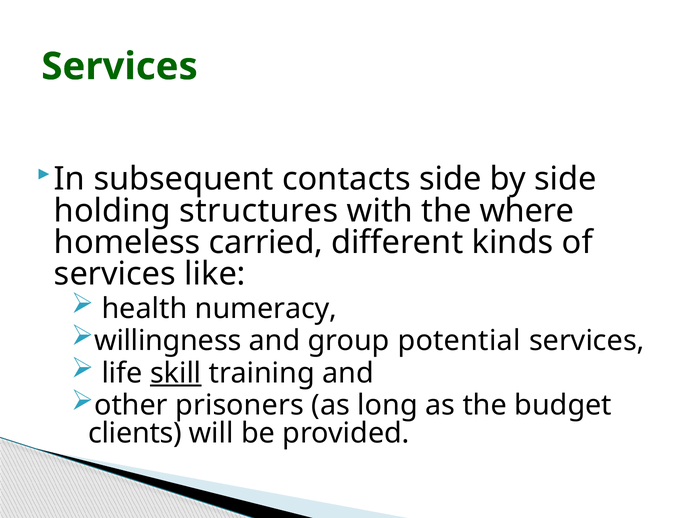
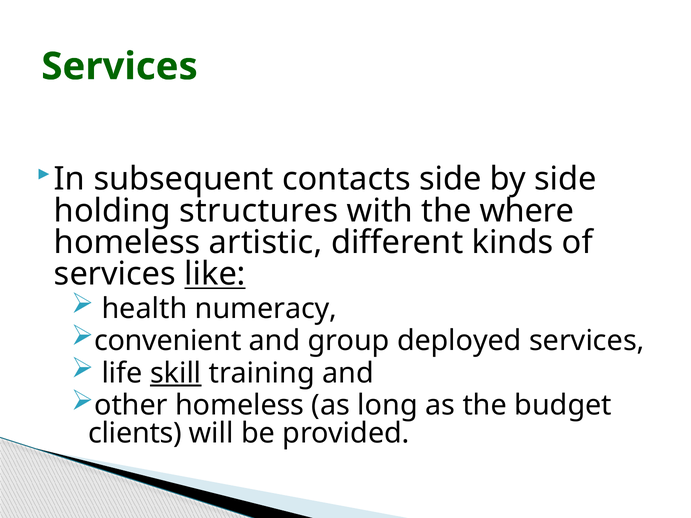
carried: carried -> artistic (266, 243)
like underline: none -> present (215, 274)
willingness: willingness -> convenient (168, 341)
potential: potential -> deployed (459, 341)
other prisoners: prisoners -> homeless (240, 406)
